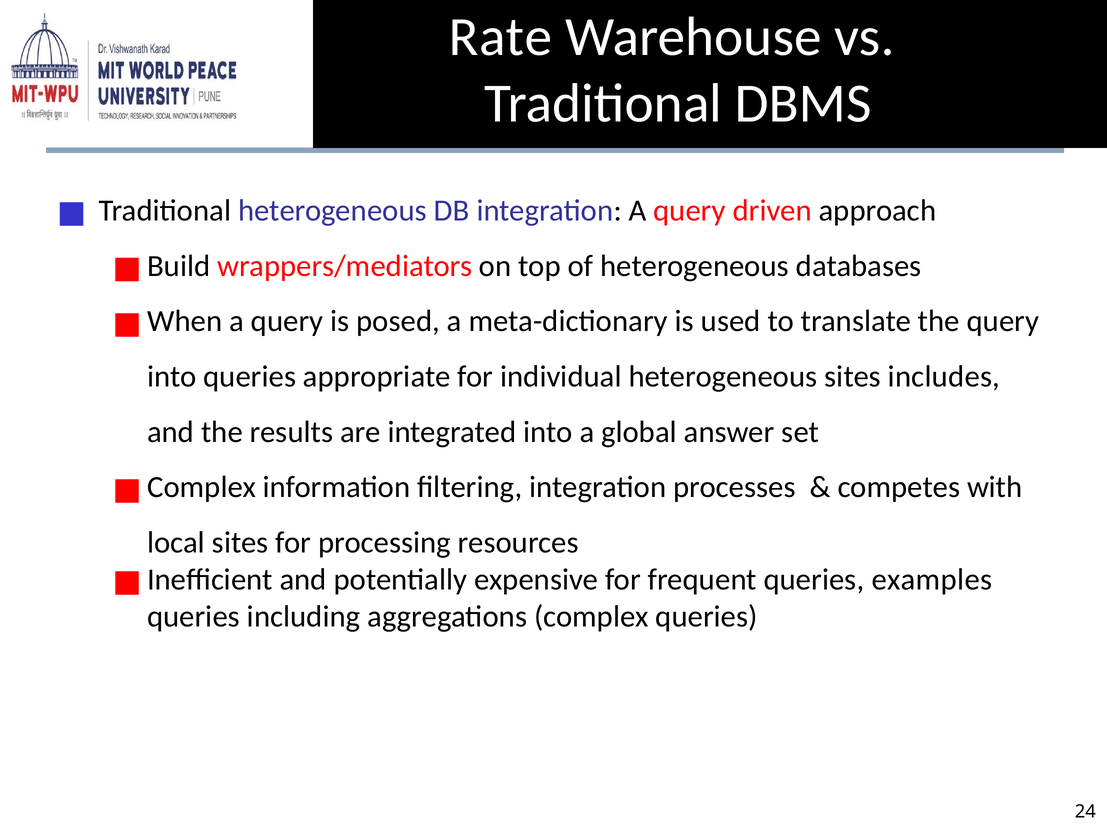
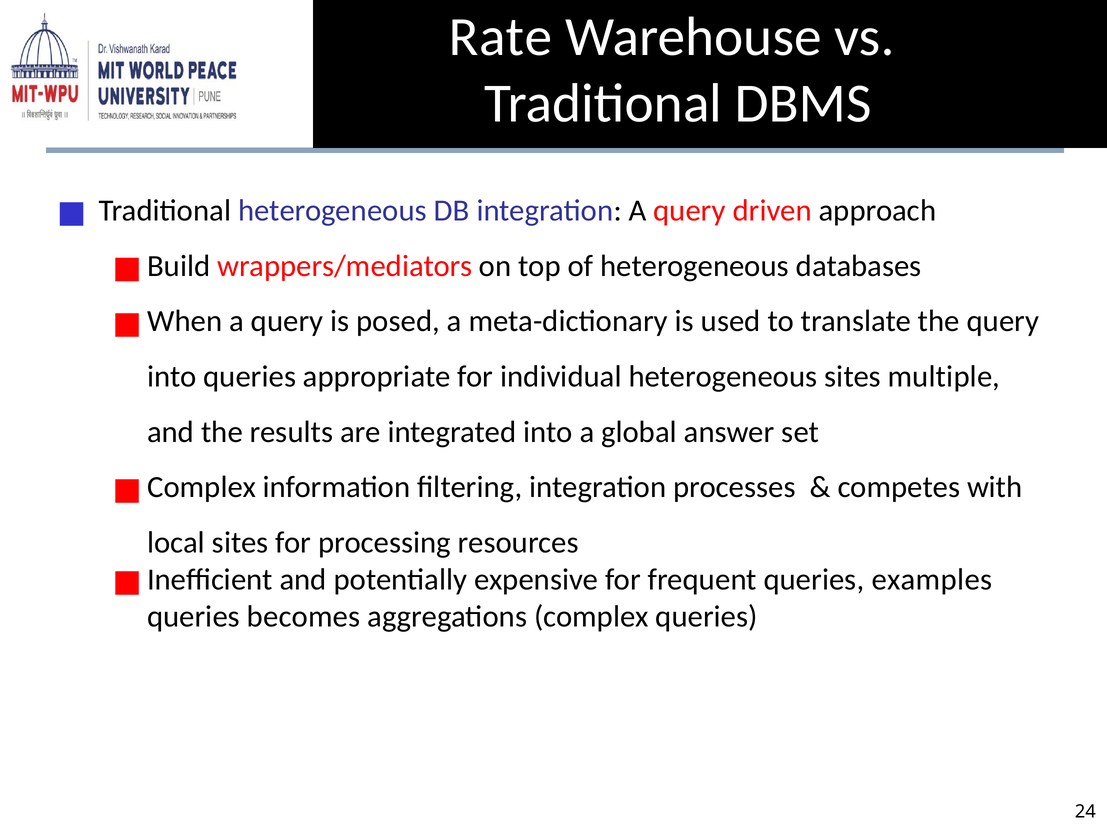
includes: includes -> multiple (944, 377)
including: including -> becomes (304, 617)
